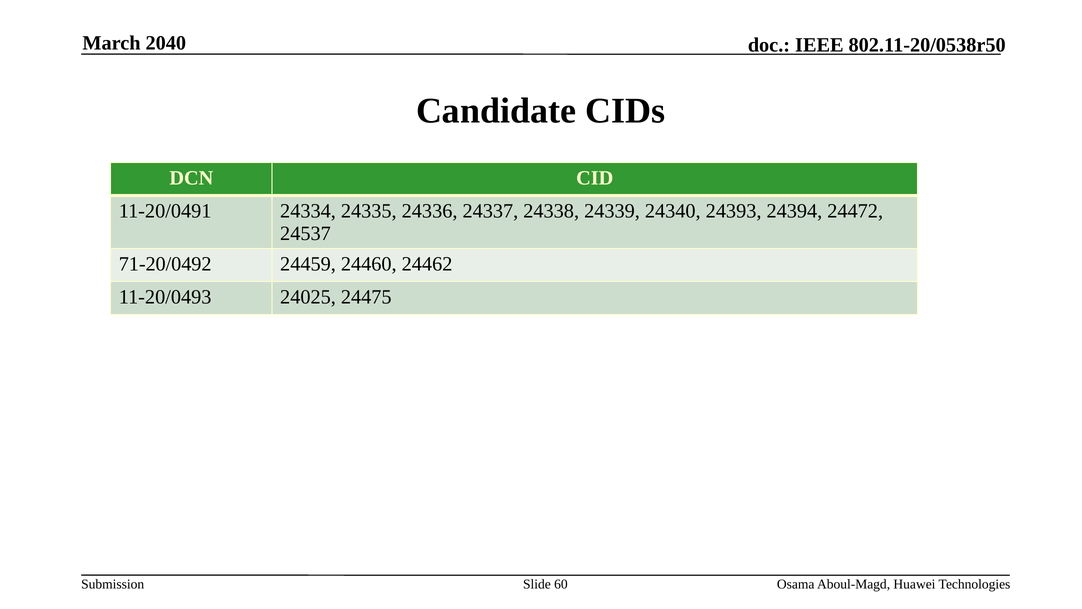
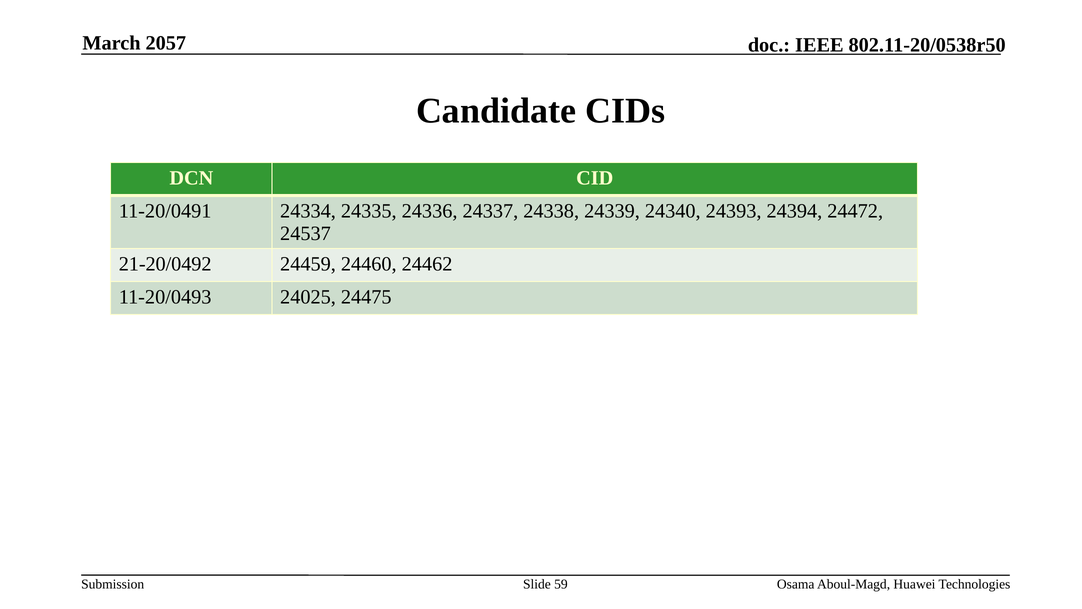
2040: 2040 -> 2057 (166, 43)
71-20/0492: 71-20/0492 -> 21-20/0492 (165, 264)
60: 60 -> 59 (561, 584)
